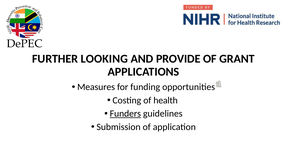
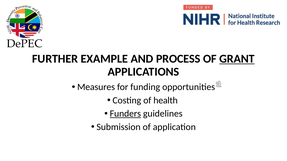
LOOKING: LOOKING -> EXAMPLE (104, 59)
PROVIDE: PROVIDE -> PROCESS (178, 59)
GRANT underline: none -> present (237, 59)
